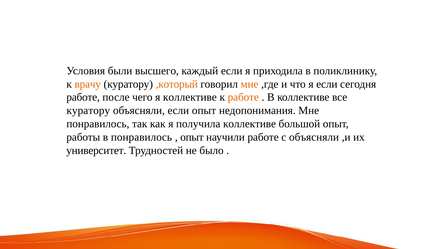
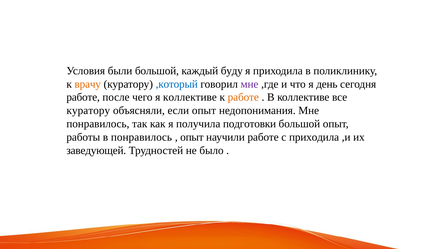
были высшего: высшего -> большой (157, 71)
каждый если: если -> буду (232, 71)
,который colour: orange -> blue (177, 84)
мне colour: orange -> purple (250, 84)
я если: если -> день (327, 84)
получила коллективе: коллективе -> подготовки (250, 124)
с объясняли: объясняли -> приходила (314, 137)
университет: университет -> заведующей (96, 150)
